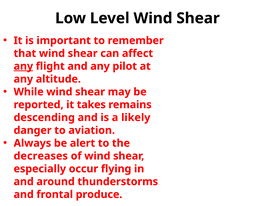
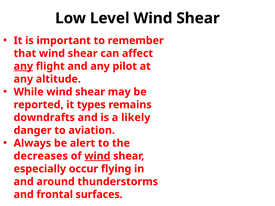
takes: takes -> types (91, 105)
descending: descending -> downdrafts (44, 118)
wind underline: none -> present (97, 156)
produce: produce -> surfaces (99, 195)
